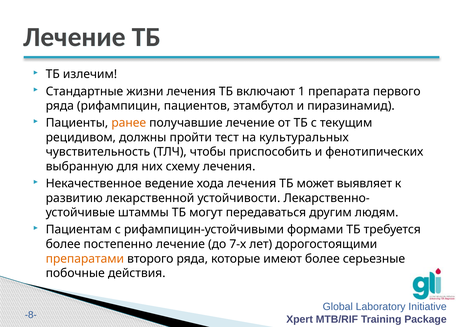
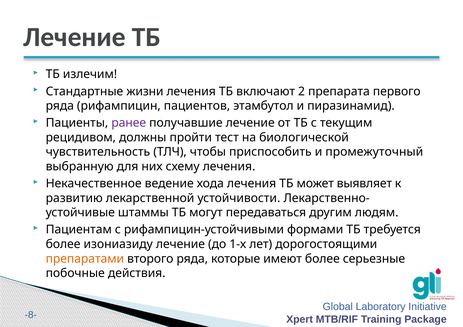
1: 1 -> 2 (302, 91)
ранее colour: orange -> purple (129, 123)
культуральных: культуральных -> биологической (304, 137)
фенотипических: фенотипических -> промежуточный (374, 152)
постепенно: постепенно -> изониазиду (118, 244)
7-х: 7-х -> 1-х (238, 244)
